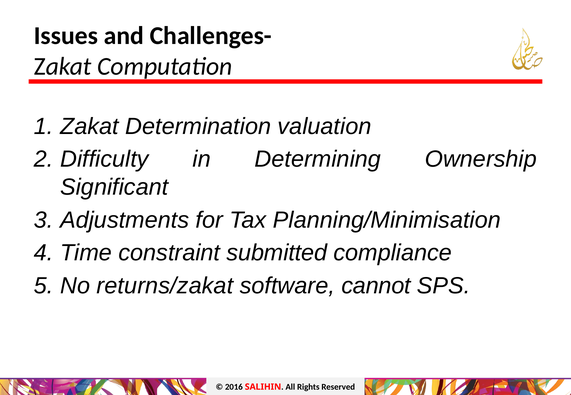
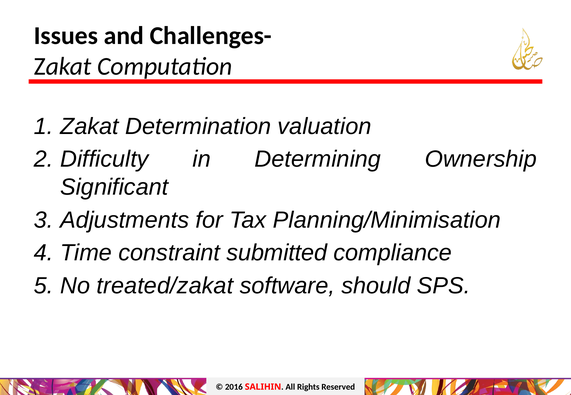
returns/zakat: returns/zakat -> treated/zakat (165, 286)
cannot: cannot -> should (376, 286)
